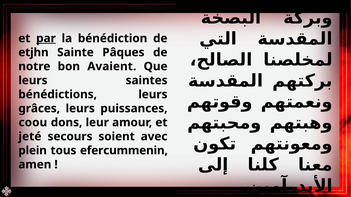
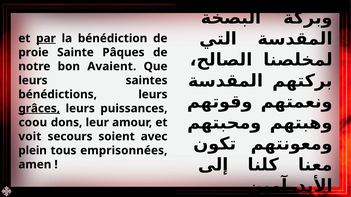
etjhn: etjhn -> proie (33, 52)
grâces underline: none -> present (39, 109)
jeté: jeté -> voit (30, 137)
efercummenin: efercummenin -> emprisonnées (124, 151)
